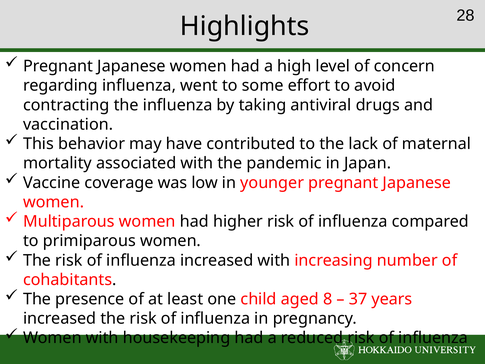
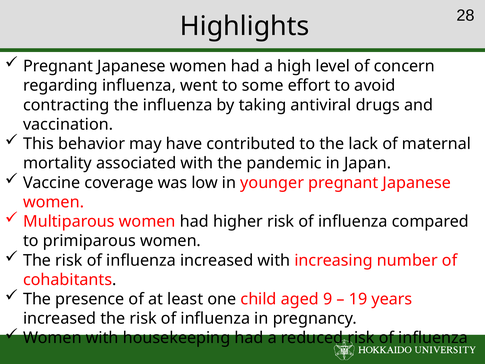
8: 8 -> 9 (328, 299)
37: 37 -> 19 (358, 299)
